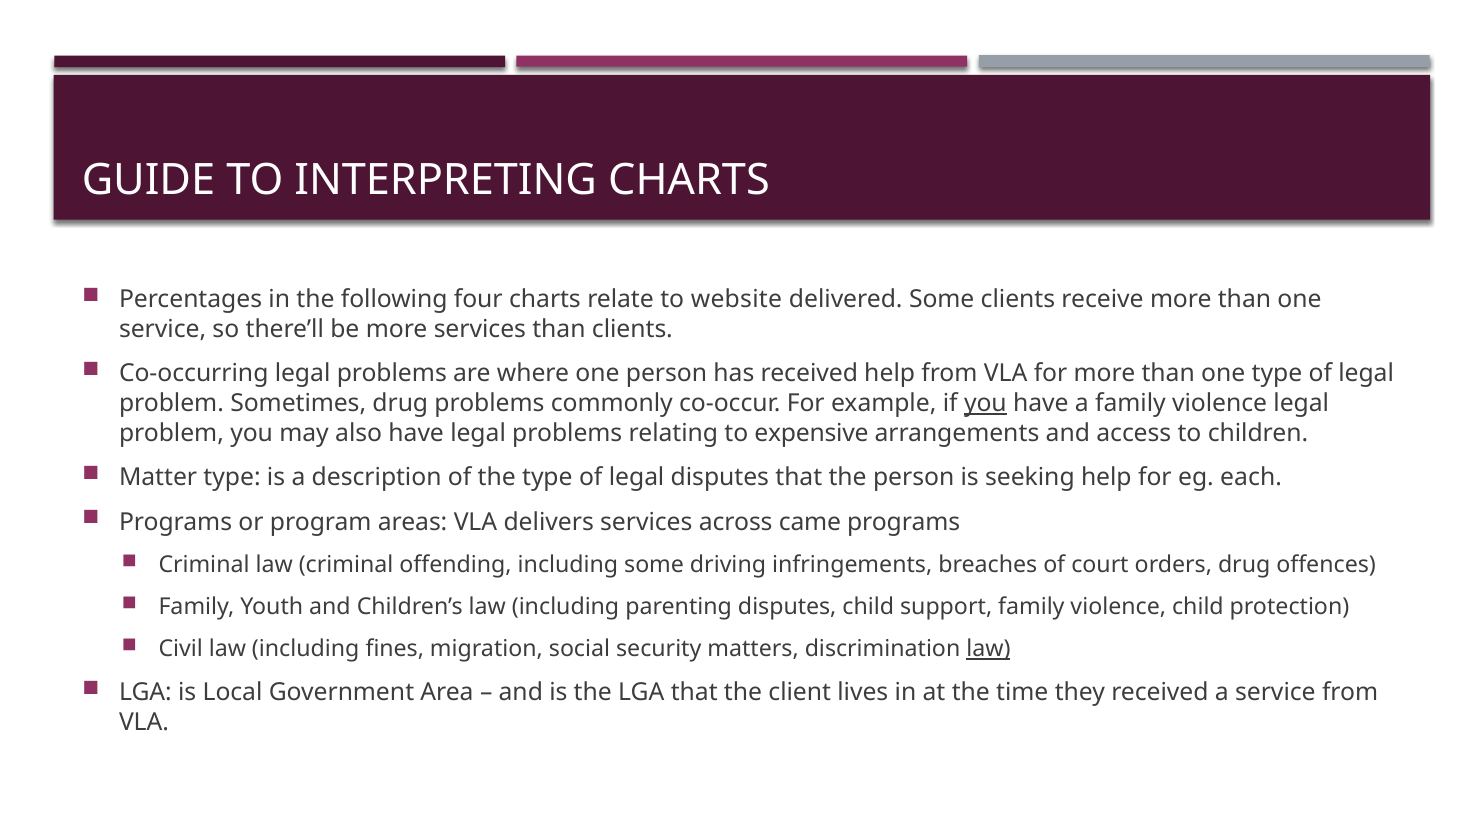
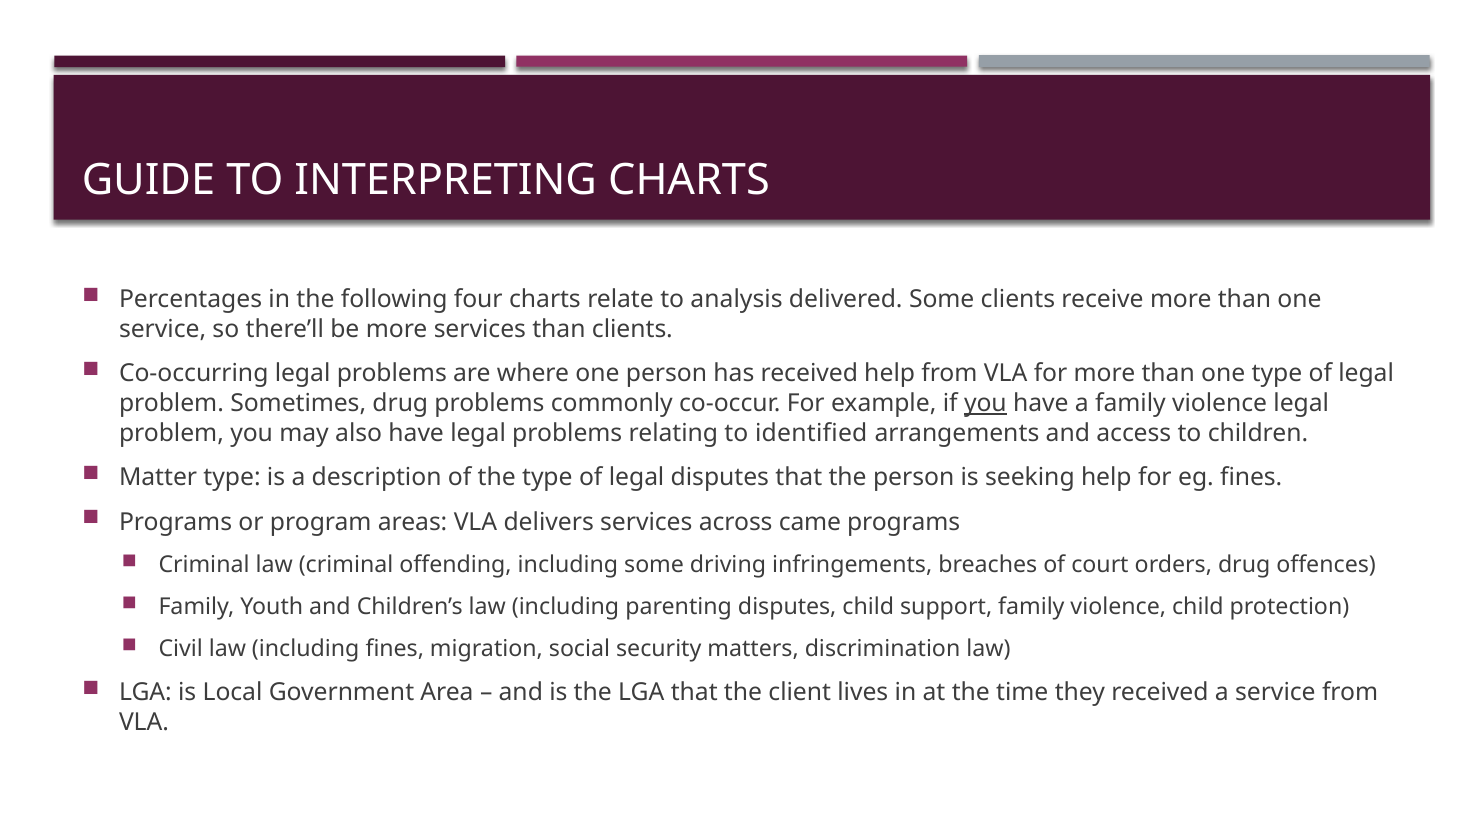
website: website -> analysis (737, 299)
expensive: expensive -> identified (811, 433)
eg each: each -> fines (1251, 477)
law underline: present -> none (988, 649)
